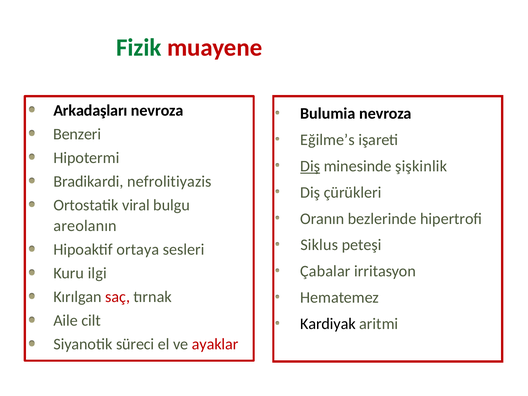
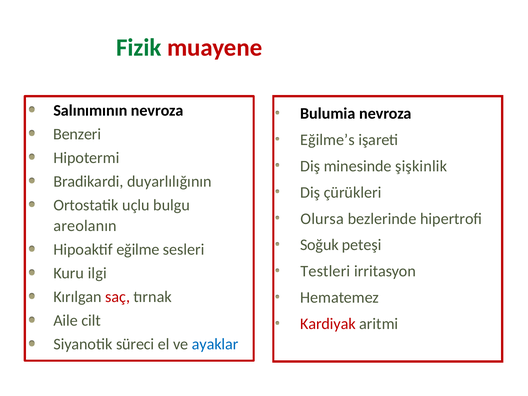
Arkadaşları: Arkadaşları -> Salınımının (90, 110)
Diş underline: present -> none (310, 166)
nefrolitiyazis: nefrolitiyazis -> duyarlılığının (169, 181)
viral: viral -> uçlu (136, 205)
Oranın: Oranın -> Olursa (322, 219)
Siklus: Siklus -> Soğuk (319, 245)
ortaya: ortaya -> eğilme (138, 250)
Çabalar: Çabalar -> Testleri (325, 271)
Kardiyak colour: black -> red (328, 324)
ayaklar colour: red -> blue (215, 344)
